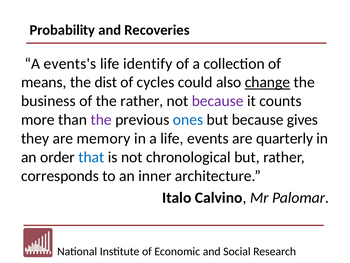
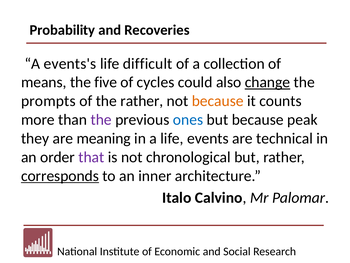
identify: identify -> difficult (148, 64)
dist: dist -> five (106, 82)
business: business -> prompts (48, 101)
because colour: purple -> orange (218, 101)
gives: gives -> peak (302, 120)
memory: memory -> meaning (104, 138)
quarterly: quarterly -> technical (285, 138)
that colour: blue -> purple (91, 157)
corresponds underline: none -> present (60, 176)
